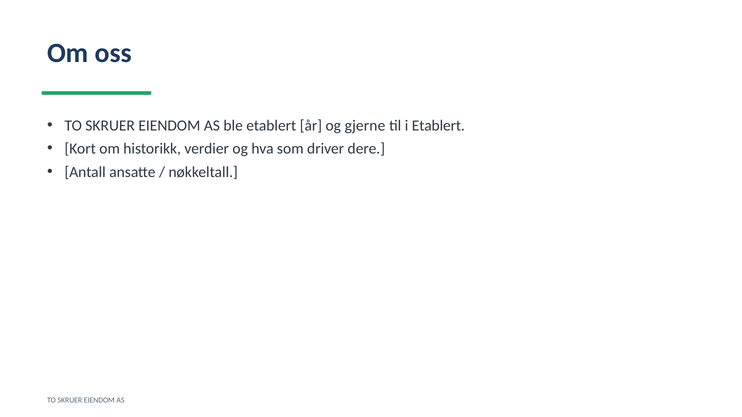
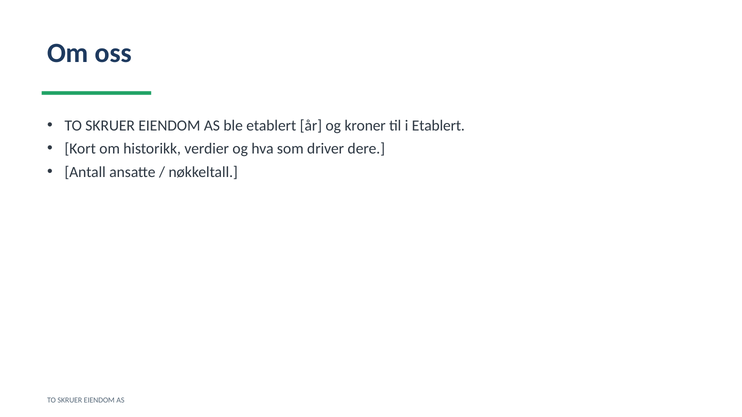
gjerne: gjerne -> kroner (365, 126)
